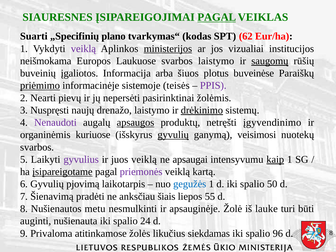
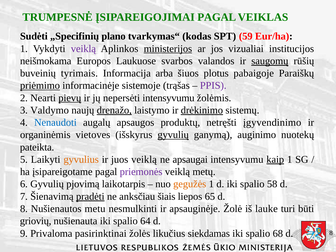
SIAURESNES: SIAURESNES -> TRUMPESNĖ (58, 17)
PAGAL underline: present -> none (217, 17)
Suarti: Suarti -> Sudėti (34, 36)
62: 62 -> 59 (246, 36)
svarbos laistymo: laistymo -> valandos (216, 61)
įgaliotos: įgaliotos -> tyrimais (79, 73)
buveinėse: buveinėse -> pabaigoje (254, 73)
teisės: teisės -> trąšas (176, 86)
pievų underline: none -> present (70, 98)
nepersėti pasirinktinai: pasirinktinai -> intensyvumu (168, 98)
Nuspręsti: Nuspręsti -> Valdymo (50, 110)
drenažo underline: none -> present (114, 110)
Nenaudoti colour: purple -> blue (55, 123)
apsaugos underline: present -> none (136, 123)
kuriuose: kuriuose -> vietoves (93, 135)
veisimosi: veisimosi -> auginimo (257, 135)
svarbos: svarbos -> pateikta (37, 147)
gyvulius colour: purple -> orange (81, 159)
įsipareigotame underline: present -> none (62, 172)
kartą: kartą -> metų (204, 172)
gegužės colour: blue -> orange (190, 184)
50: 50 -> 58 (272, 184)
pradėti underline: none -> present (90, 196)
55: 55 -> 65 (210, 196)
auginti: auginti -> griovių (36, 221)
24: 24 -> 64 (145, 221)
atitinkamose: atitinkamose -> pasirinktinai (101, 233)
96: 96 -> 68 (278, 233)
